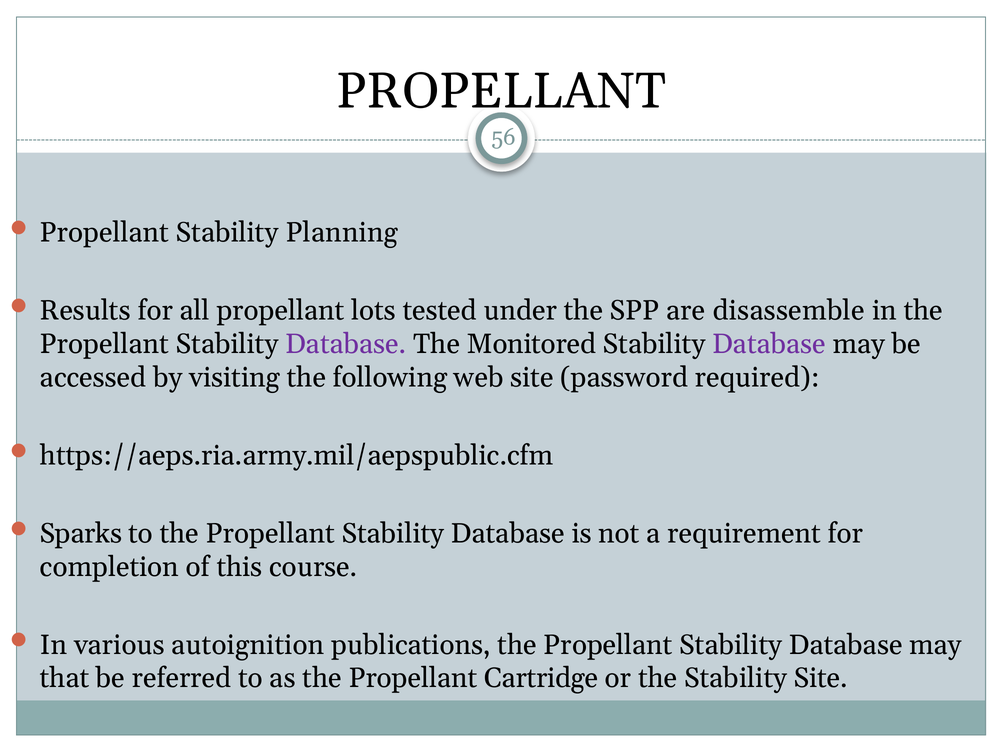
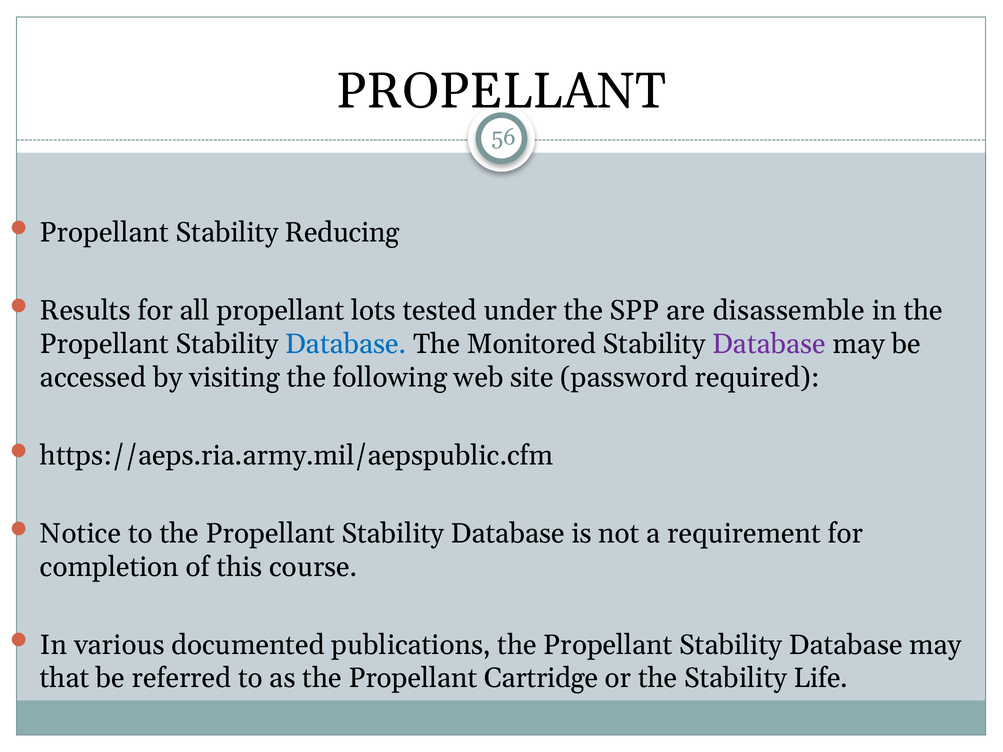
Planning: Planning -> Reducing (342, 233)
Database colour: purple -> blue (346, 344)
Sparks: Sparks -> Notice (81, 534)
autoignition: autoignition -> documented (248, 645)
Stability Site: Site -> Life (821, 678)
